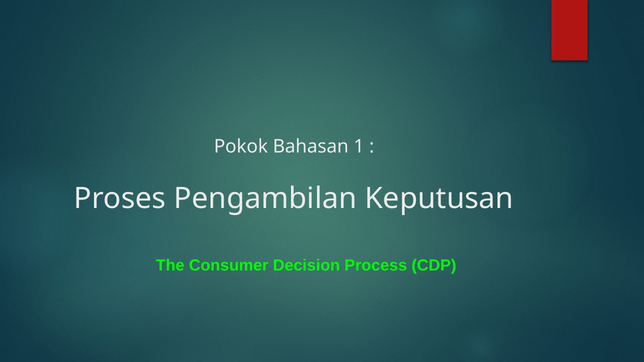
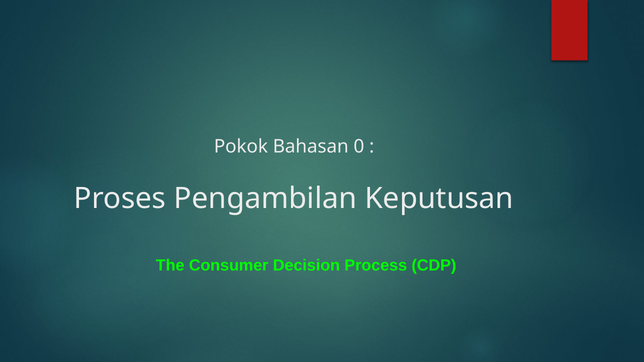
1: 1 -> 0 (359, 147)
